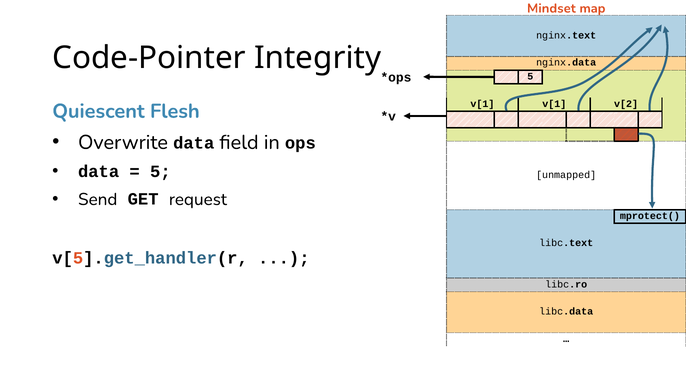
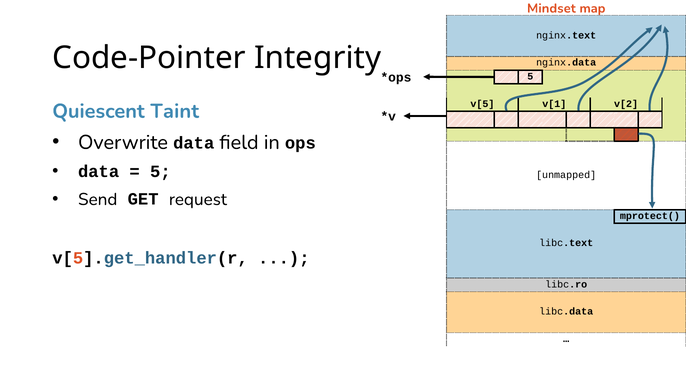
v[1: v[1 -> v[5 (482, 104)
Flesh: Flesh -> Taint (175, 111)
